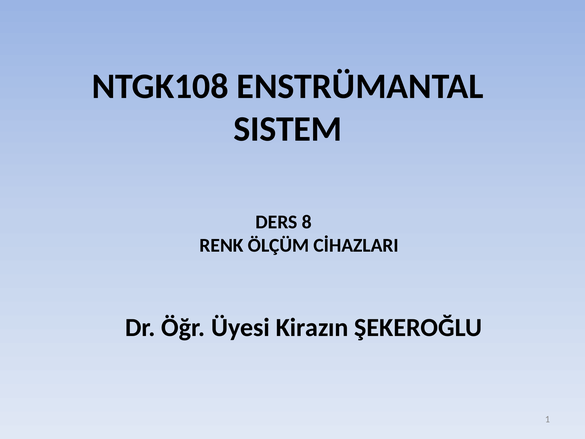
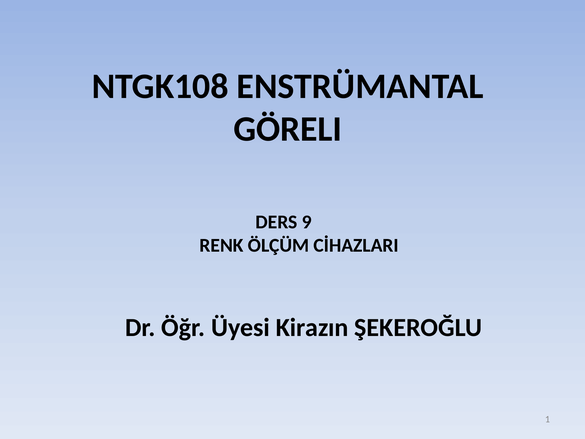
SISTEM: SISTEM -> GÖRELI (288, 129)
8: 8 -> 9 (307, 222)
